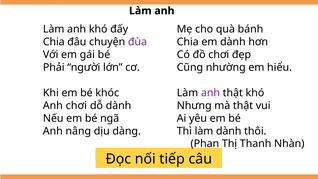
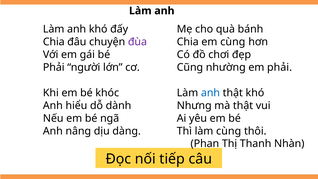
em dành: dành -> cùng (233, 42)
em hiểu: hiểu -> phải (280, 67)
anh colour: purple -> blue (210, 93)
Anh chơi: chơi -> hiểu (76, 105)
làm dành: dành -> cùng (229, 131)
